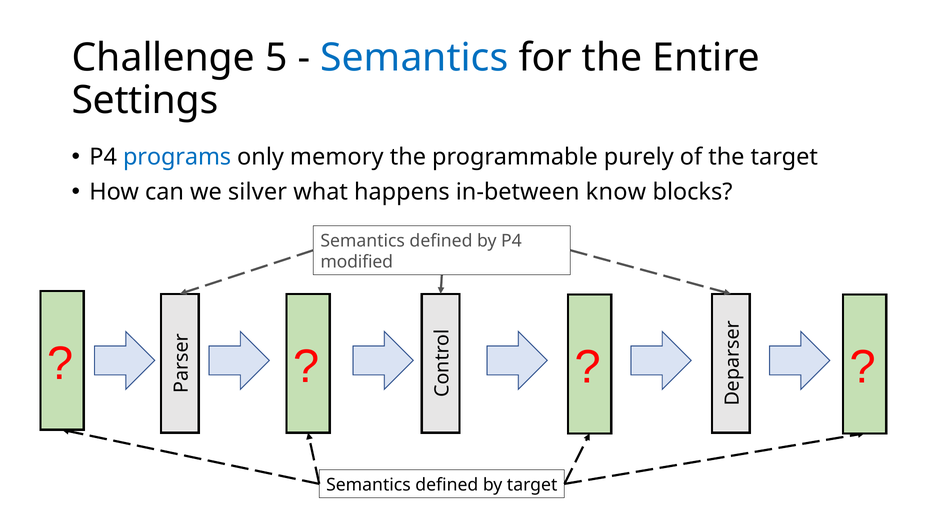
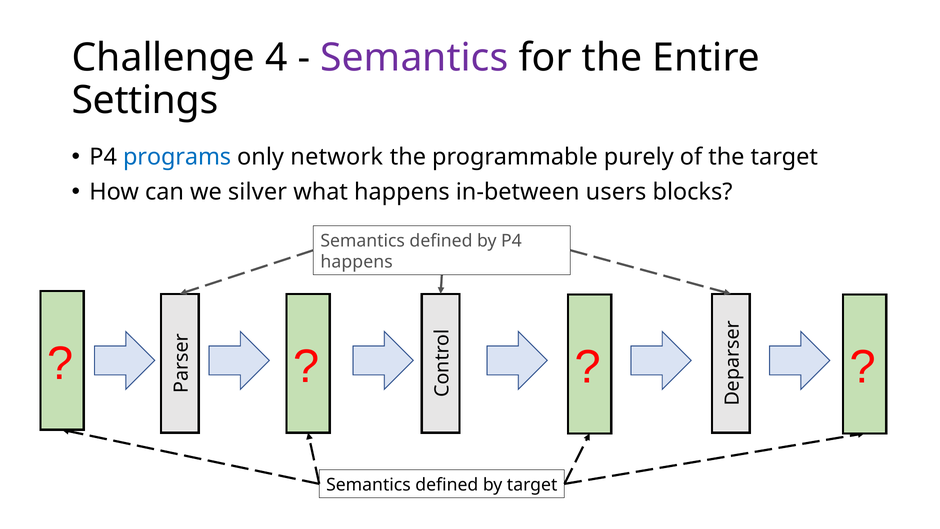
5: 5 -> 4 (276, 58)
Semantics colour: blue -> purple (414, 58)
memory: memory -> network (337, 157)
know: know -> users (616, 192)
modified: modified -> happens (357, 262)
